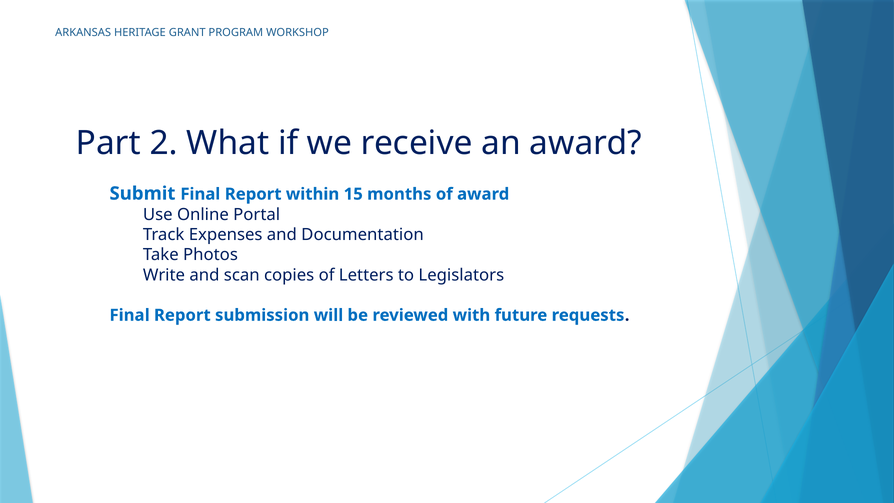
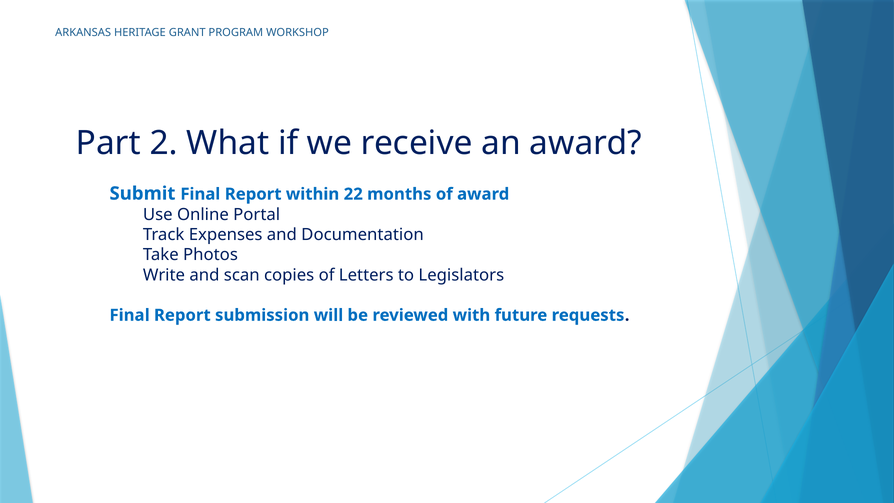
15: 15 -> 22 (353, 194)
